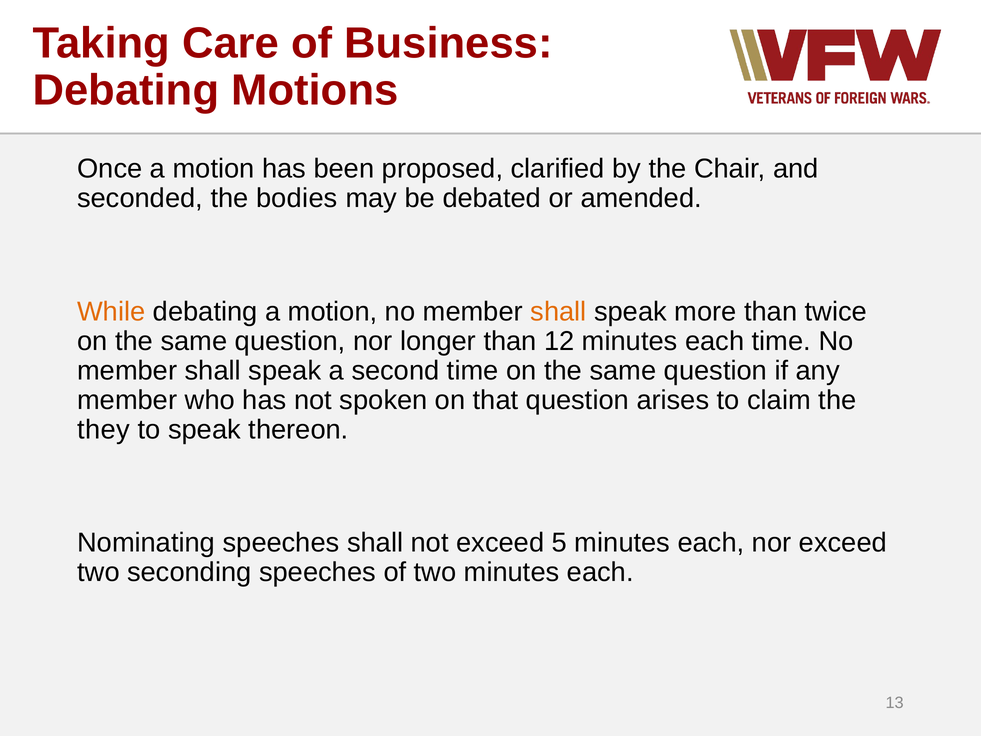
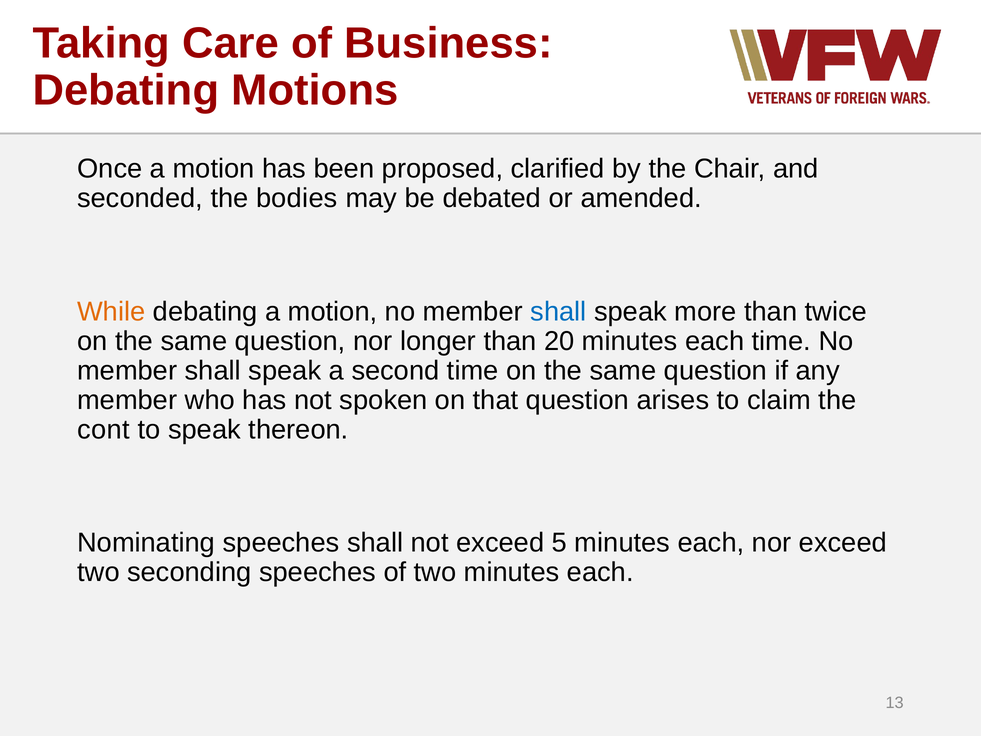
shall colour: orange -> blue (558, 312)
12: 12 -> 20 (559, 341)
they: they -> cont (104, 429)
